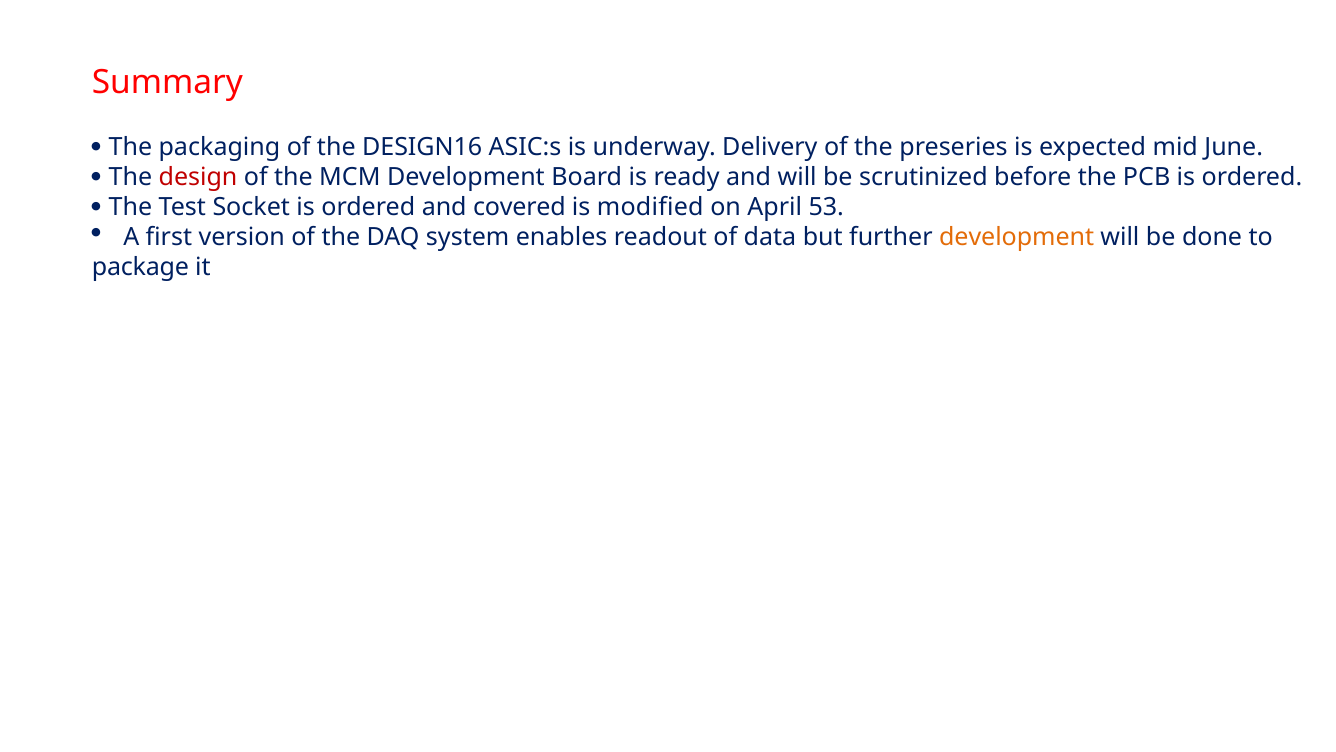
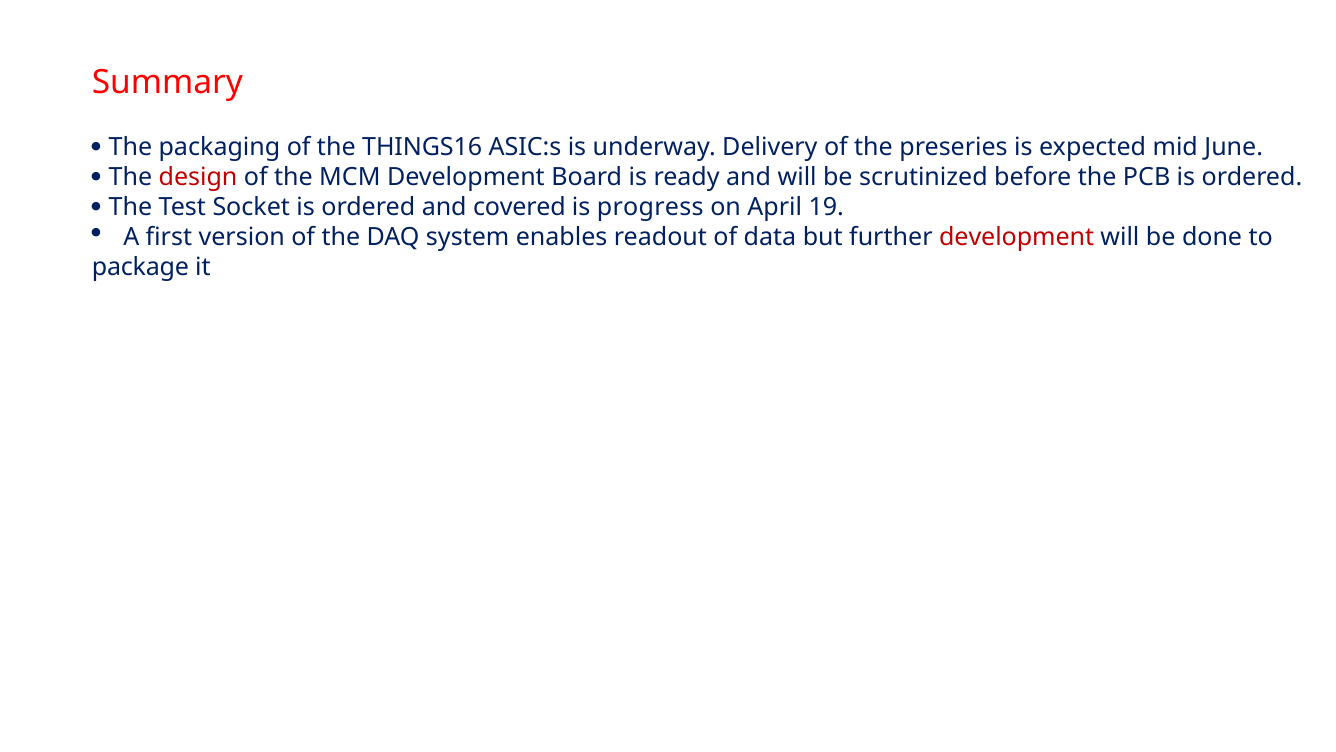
DESIGN16: DESIGN16 -> THINGS16 (422, 147)
modified: modified -> progress (650, 207)
53: 53 -> 19 (826, 207)
development colour: orange -> red (1017, 237)
